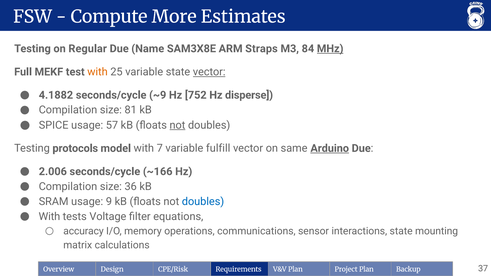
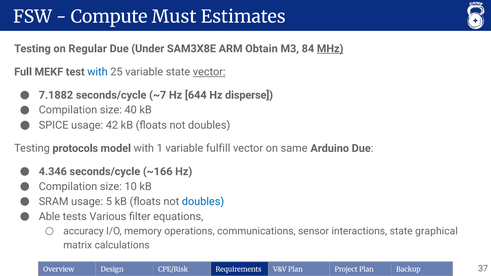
More: More -> Must (174, 17)
Name: Name -> Under (148, 49)
Straps: Straps -> Obtain (261, 49)
with colour: orange -> blue (97, 72)
4.1882: 4.1882 -> 7.1882 (56, 95)
~9: ~9 -> ~7 (158, 95)
752: 752 -> 644 (196, 95)
81: 81 -> 40 (131, 110)
57: 57 -> 42 (112, 125)
not underline: present -> none (177, 125)
7: 7 -> 1 (160, 148)
Arduino underline: present -> none (330, 148)
2.006: 2.006 -> 4.346 (53, 172)
36: 36 -> 10 (131, 187)
9: 9 -> 5 (109, 202)
With: With -> Able (49, 217)
Voltage: Voltage -> Various (108, 217)
mounting: mounting -> graphical (437, 231)
